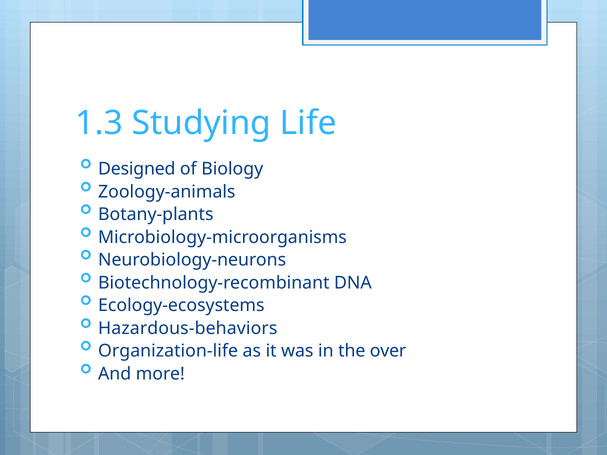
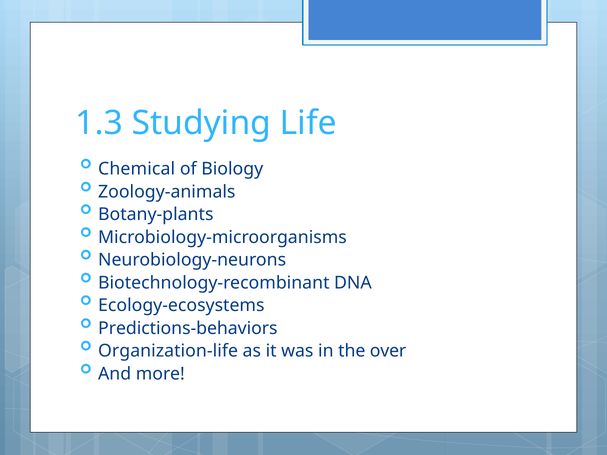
Designed: Designed -> Chemical (137, 169)
Hazardous-behaviors: Hazardous-behaviors -> Predictions-behaviors (188, 328)
